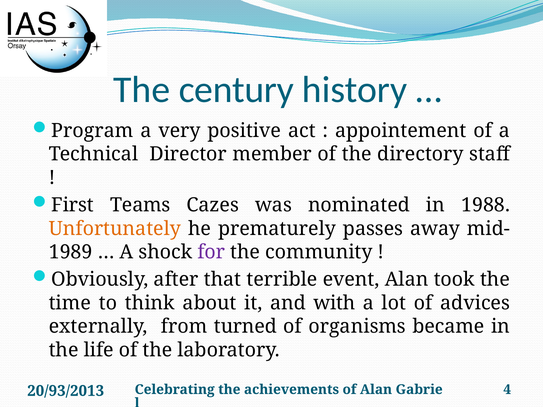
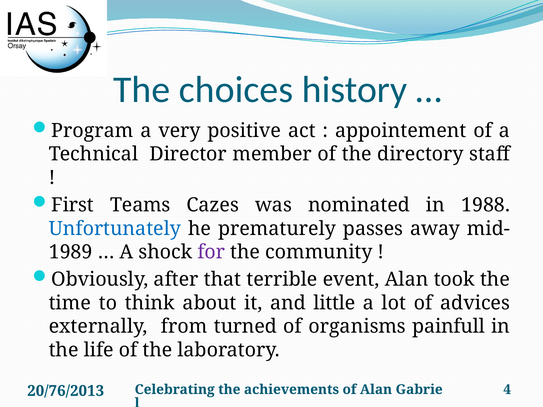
century: century -> choices (236, 90)
Unfortunately colour: orange -> blue (115, 229)
with: with -> little (334, 303)
became: became -> painfull (449, 327)
20/93/2013: 20/93/2013 -> 20/76/2013 (66, 391)
